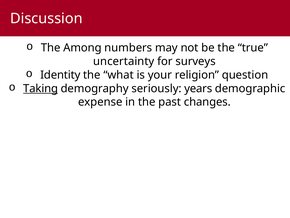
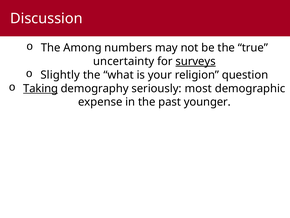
surveys underline: none -> present (196, 61)
Identity: Identity -> Slightly (60, 75)
years: years -> most (198, 88)
changes: changes -> younger (207, 102)
